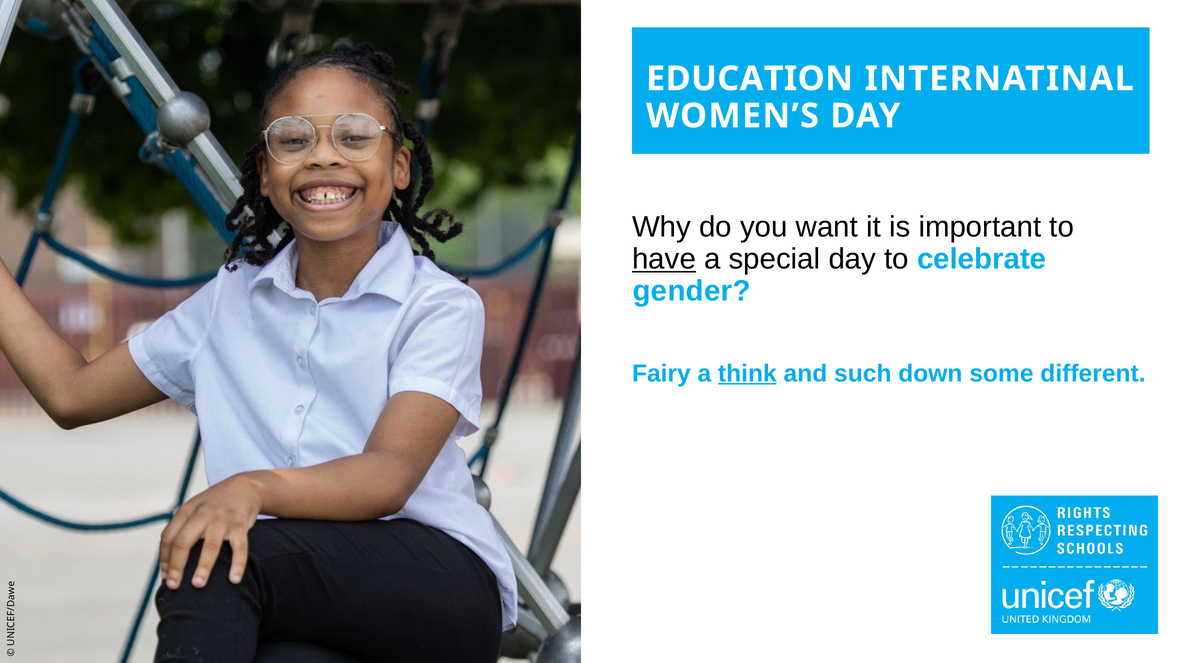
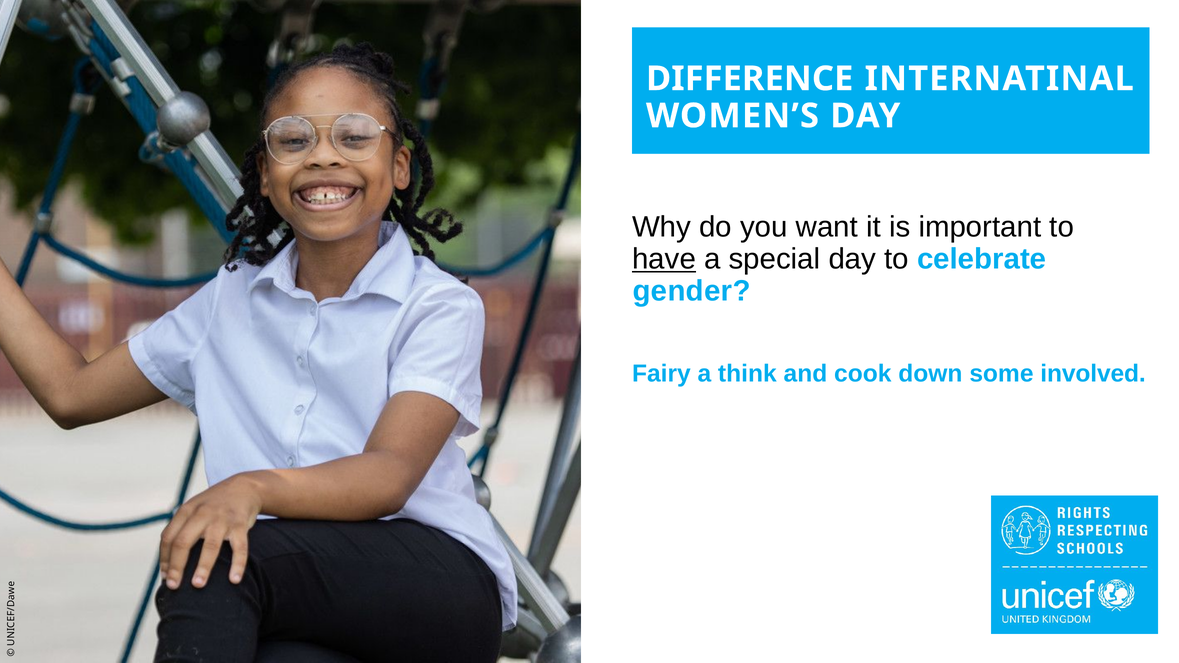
EDUCATION: EDUCATION -> DIFFERENCE (750, 79)
think underline: present -> none (747, 374)
such: such -> cook (863, 374)
different: different -> involved (1093, 374)
